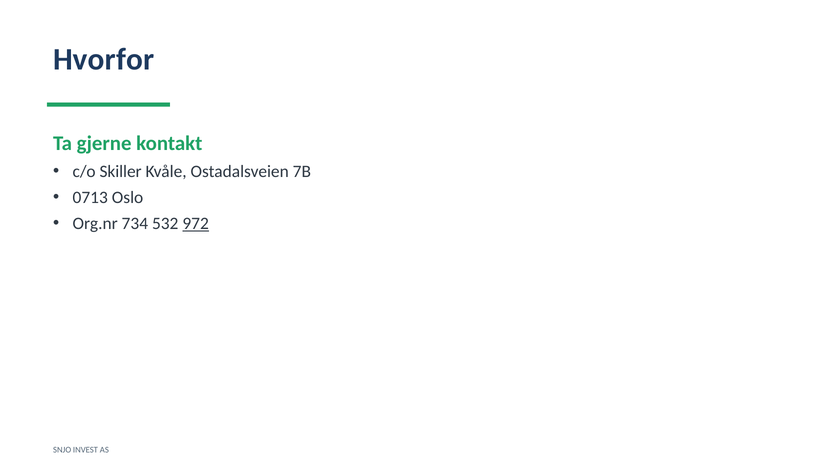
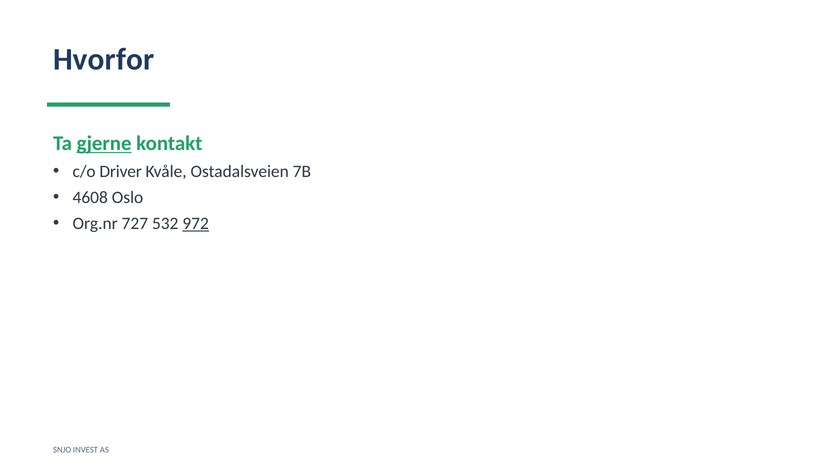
gjerne underline: none -> present (104, 144)
Skiller: Skiller -> Driver (121, 171)
0713: 0713 -> 4608 (90, 198)
734: 734 -> 727 (135, 224)
